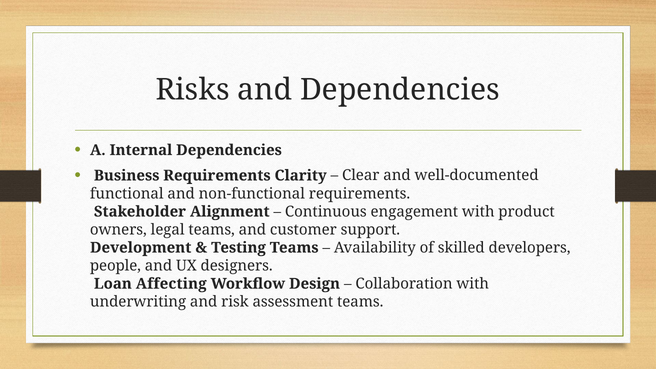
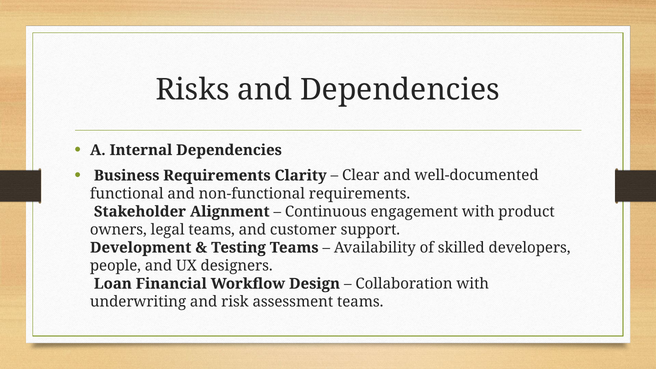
Affecting: Affecting -> Financial (171, 284)
